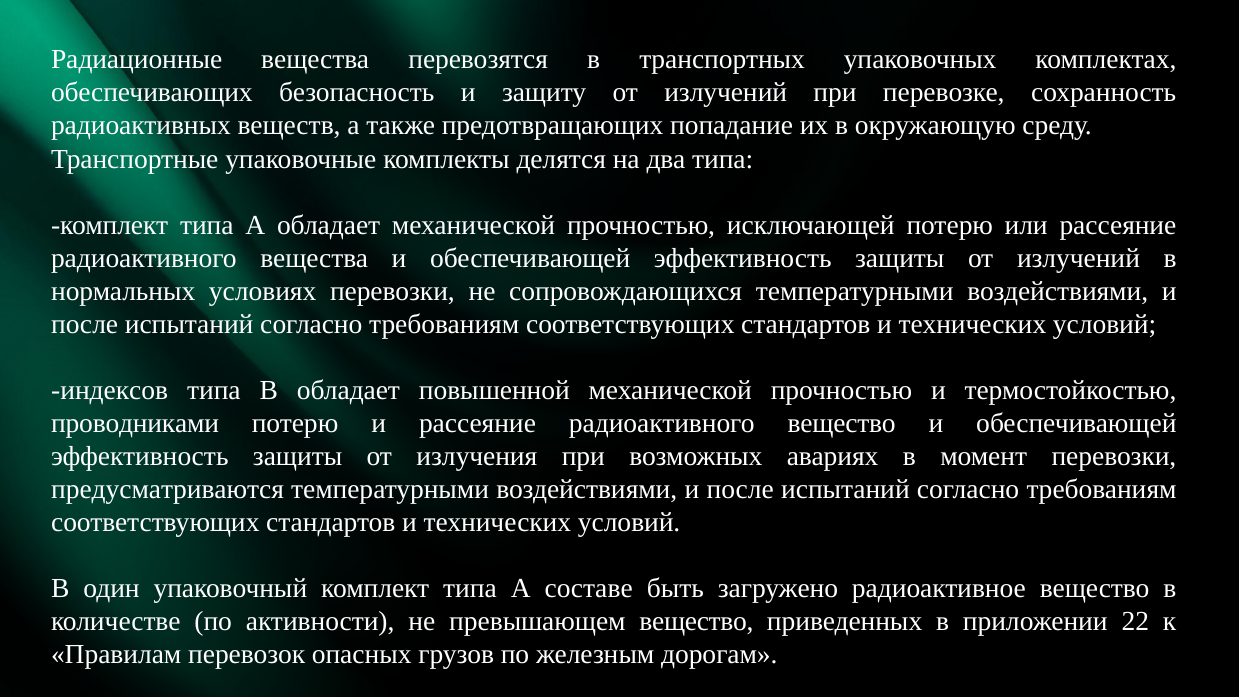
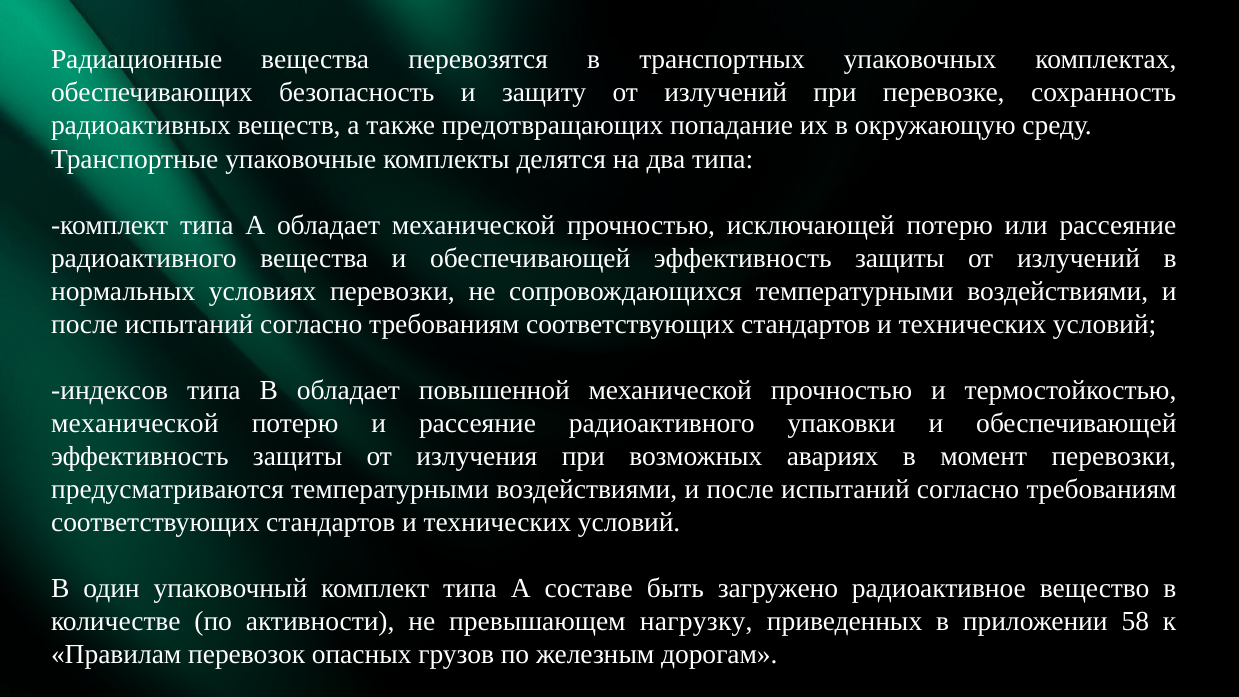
проводниками: проводниками -> механической (135, 423)
радиоактивного вещество: вещество -> упаковки (842, 423)
превышающем вещество: вещество -> нагрузку (696, 621)
22: 22 -> 58 (1135, 621)
